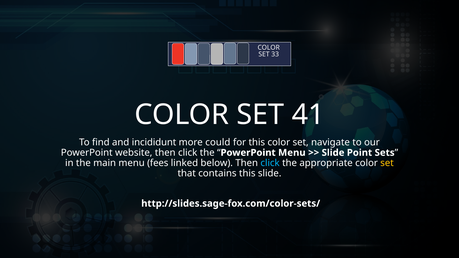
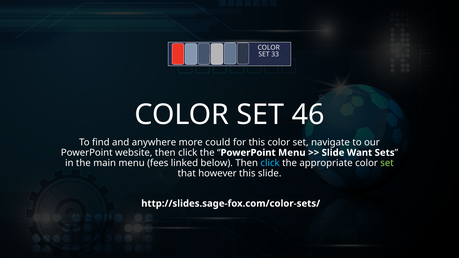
41: 41 -> 46 (308, 115)
incididunt: incididunt -> anywhere (154, 142)
Point: Point -> Want (360, 153)
set colour: yellow -> light green (387, 163)
contains: contains -> however (217, 173)
